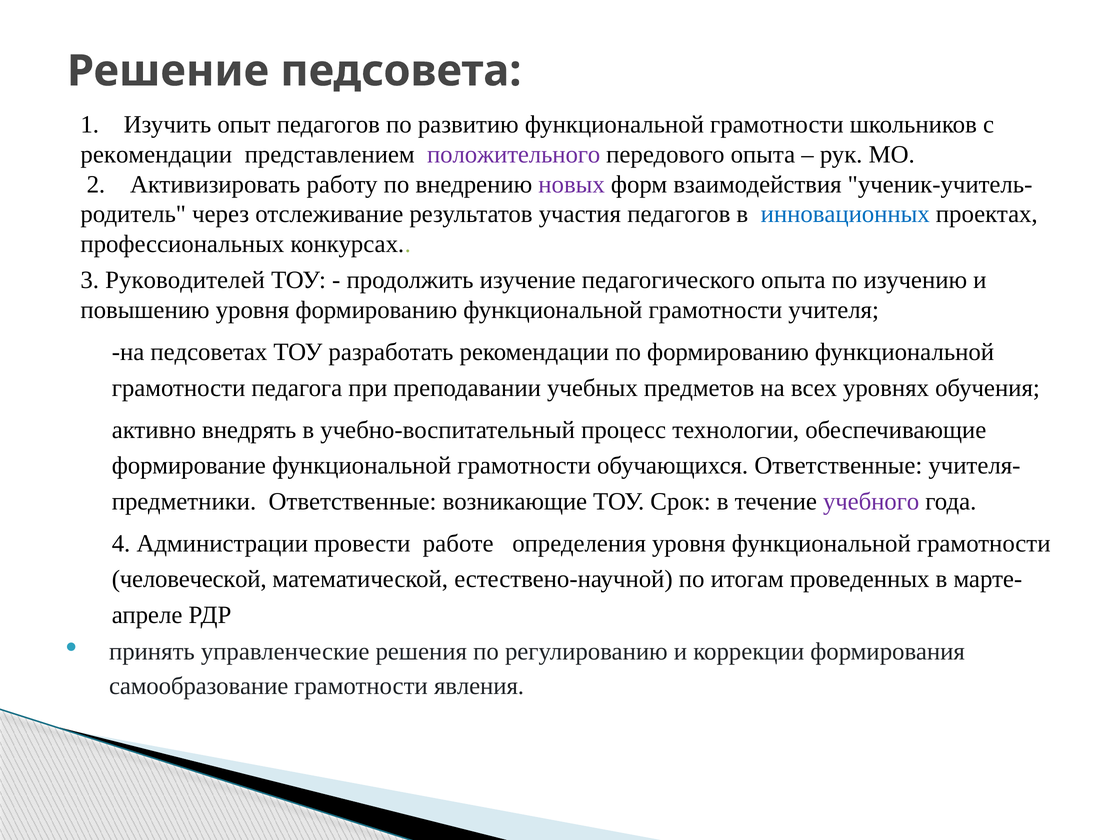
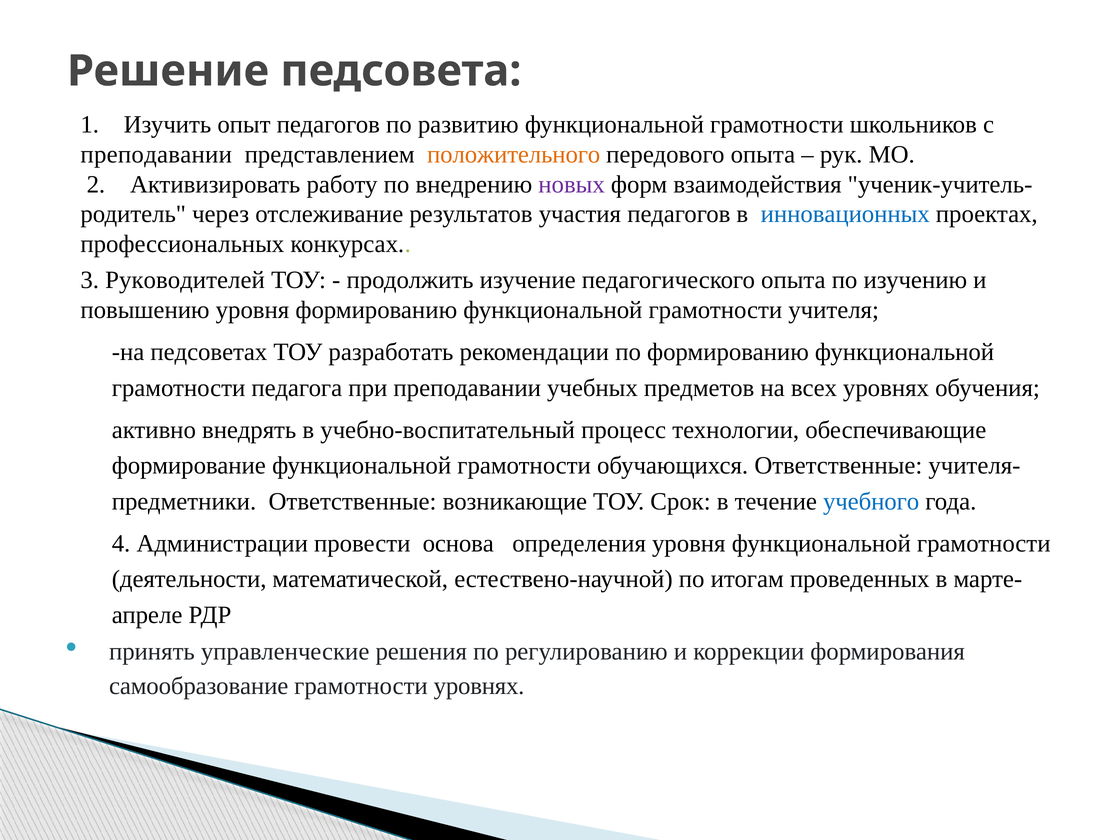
рекомендации: рекомендации -> преподавании (156, 155)
положительного colour: purple -> orange (514, 155)
учебного colour: purple -> blue (871, 501)
работе: работе -> основа (458, 543)
человеческой: человеческой -> деятельности (189, 579)
грамотности явления: явления -> уровнях (479, 686)
